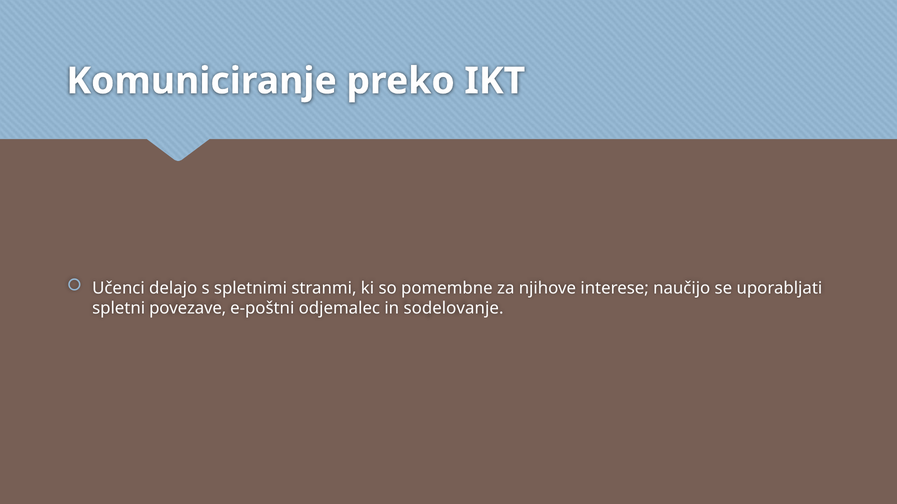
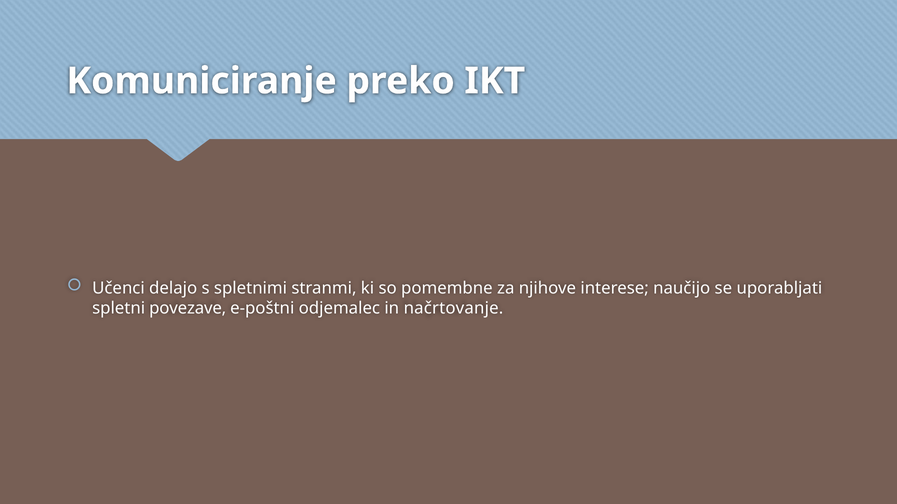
sodelovanje: sodelovanje -> načrtovanje (453, 309)
